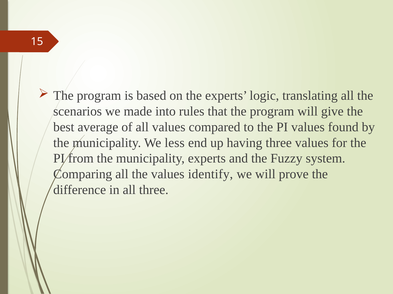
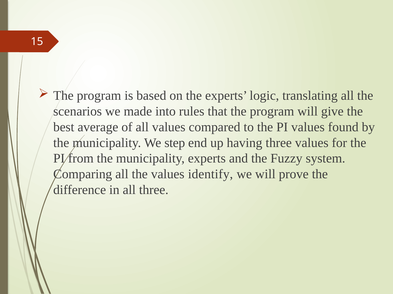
less: less -> step (175, 143)
